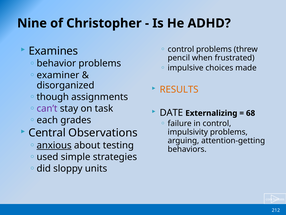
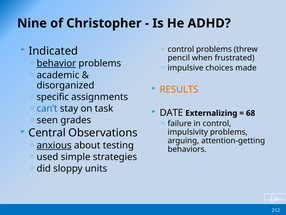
Examines: Examines -> Indicated (53, 51)
behavior underline: none -> present (56, 63)
examiner: examiner -> academic (58, 75)
though: though -> specific (53, 97)
can’t colour: purple -> blue (47, 108)
each: each -> seen (47, 120)
